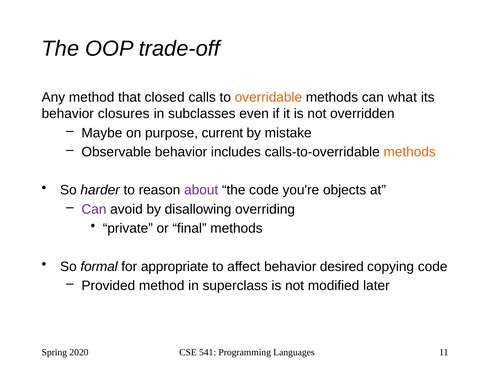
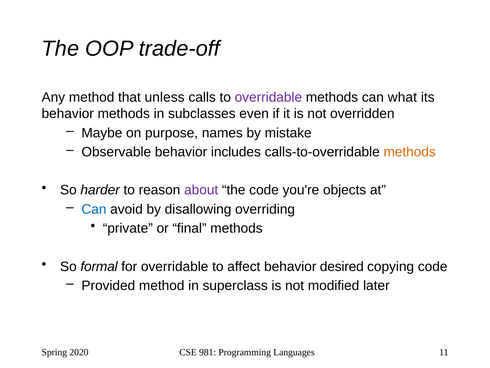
closed: closed -> unless (165, 97)
overridable colour: orange -> purple (268, 97)
behavior closures: closures -> methods (124, 114)
current: current -> names (222, 133)
Can colour: purple -> blue (94, 209)
for appropriate: appropriate -> overridable (175, 266)
541: 541 -> 981 (208, 352)
